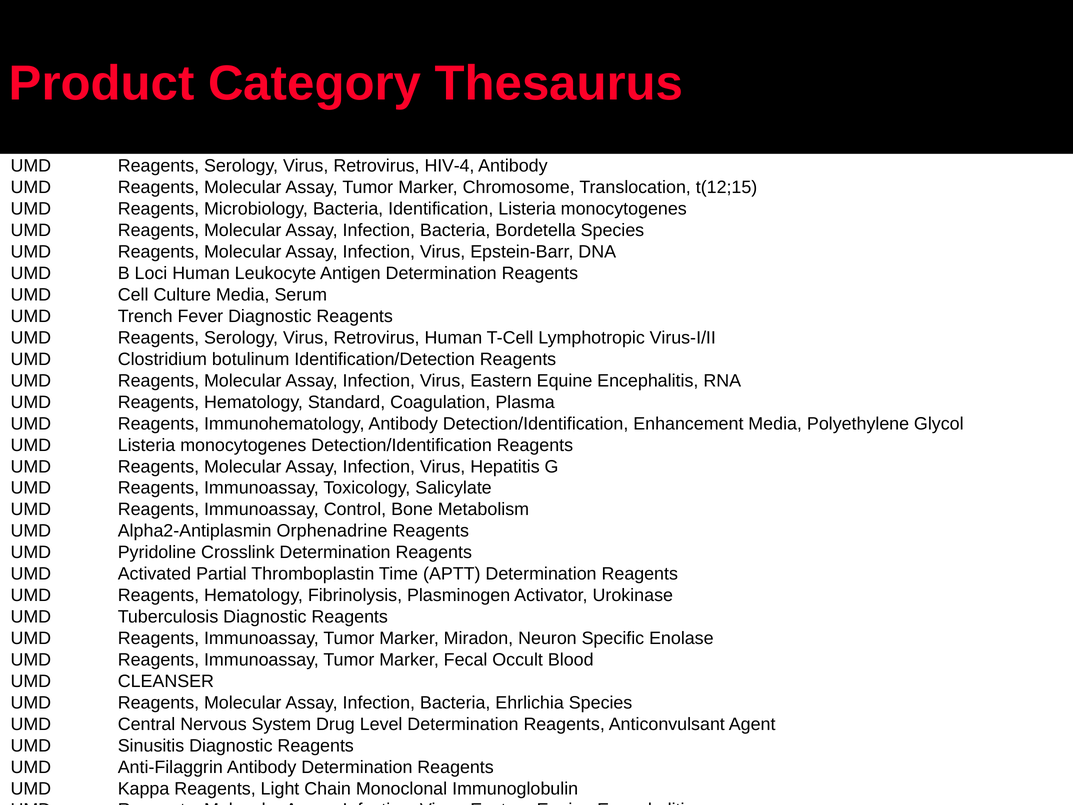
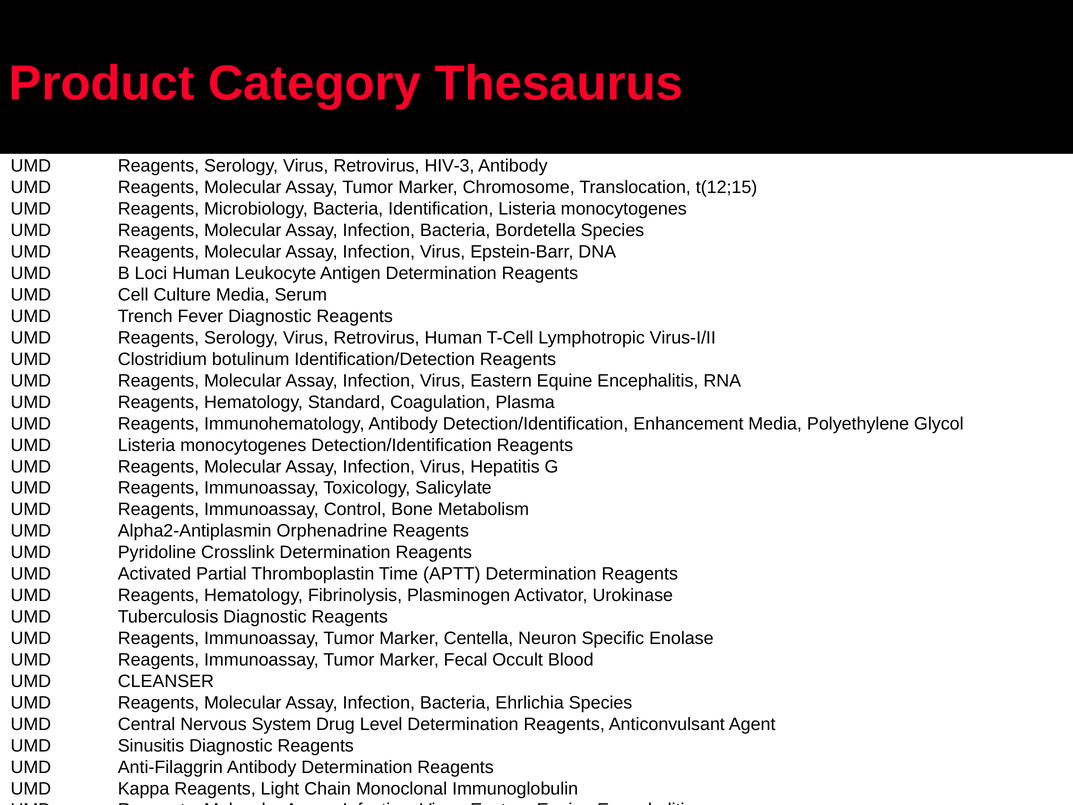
HIV-4: HIV-4 -> HIV-3 (449, 166)
Miradon: Miradon -> Centella (479, 638)
